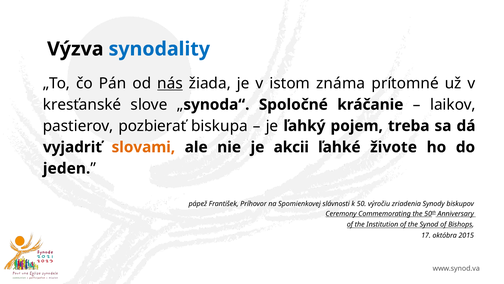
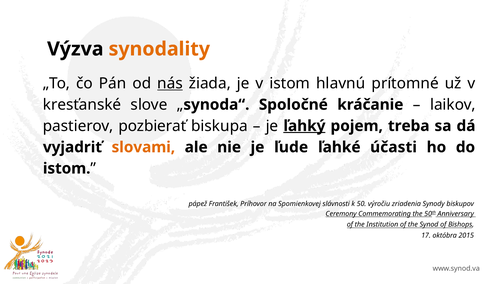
synodality colour: blue -> orange (159, 49)
známa: známa -> hlavnú (341, 83)
ľahký underline: none -> present (304, 126)
akcii: akcii -> ľude (291, 147)
živote: živote -> účasti (394, 147)
jeden: jeden -> istom (67, 168)
